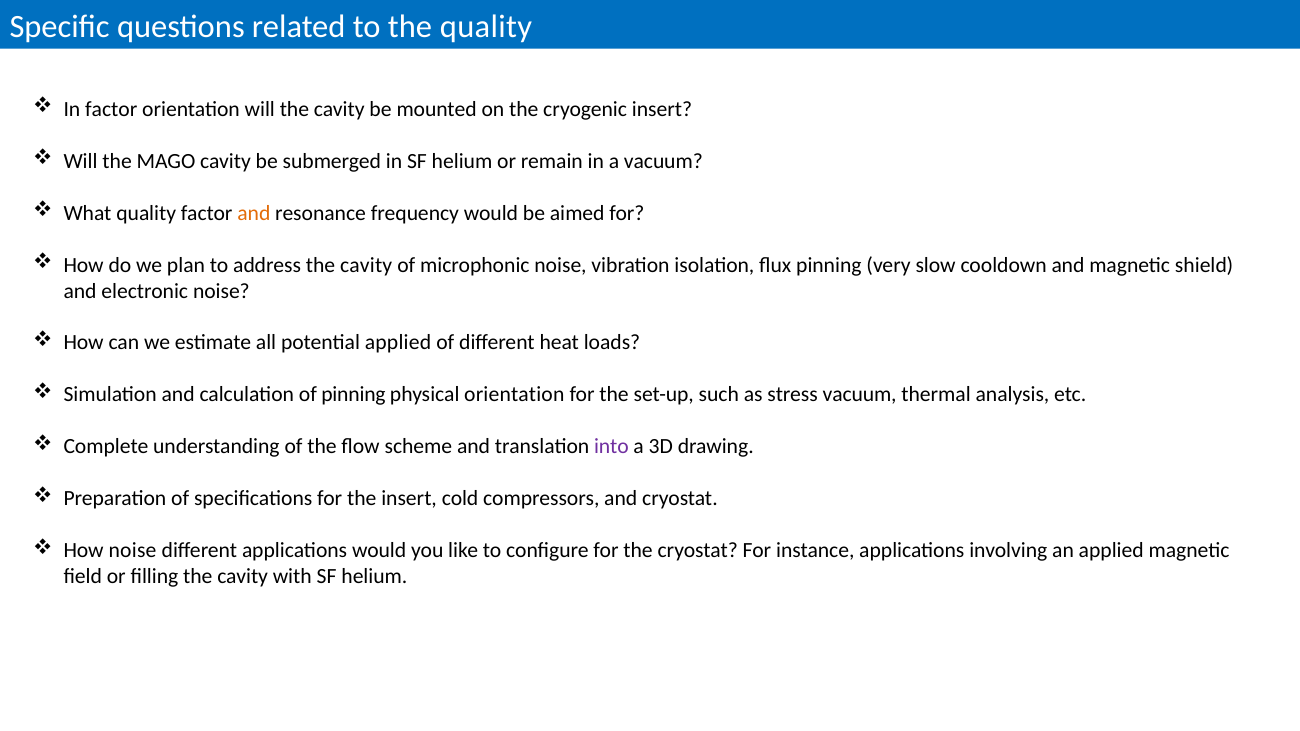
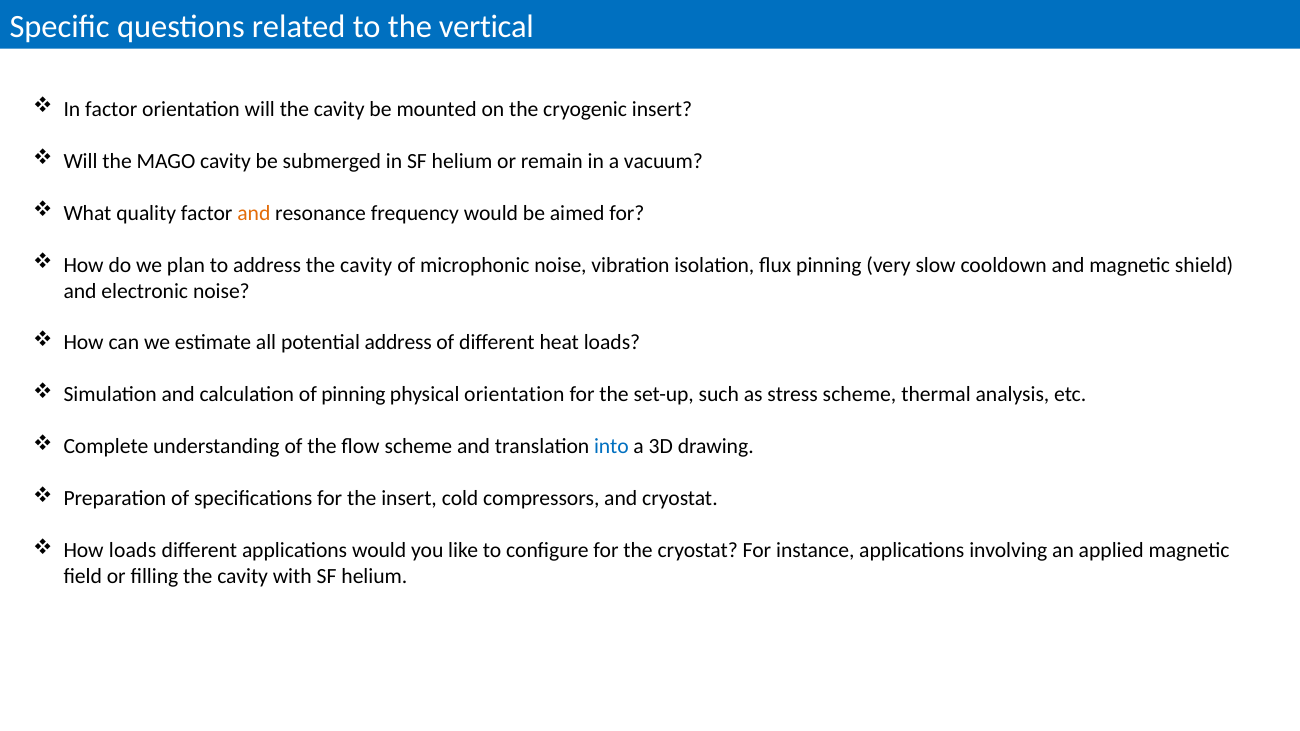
the quality: quality -> vertical (486, 27)
potential applied: applied -> address (398, 343)
stress vacuum: vacuum -> scheme (860, 395)
into colour: purple -> blue (611, 447)
How noise: noise -> loads (133, 551)
